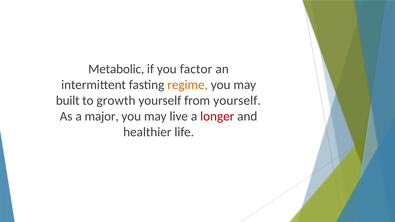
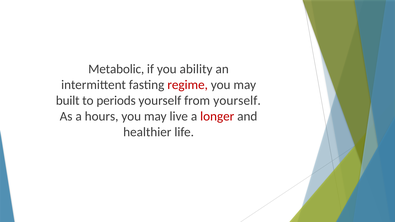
factor: factor -> ability (196, 69)
regime colour: orange -> red (188, 85)
growth: growth -> periods (116, 101)
major: major -> hours (102, 116)
